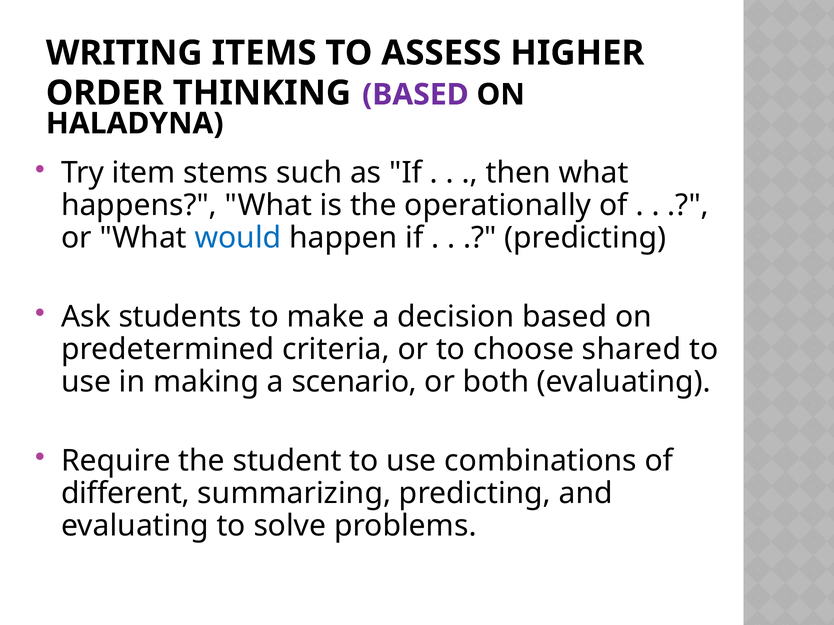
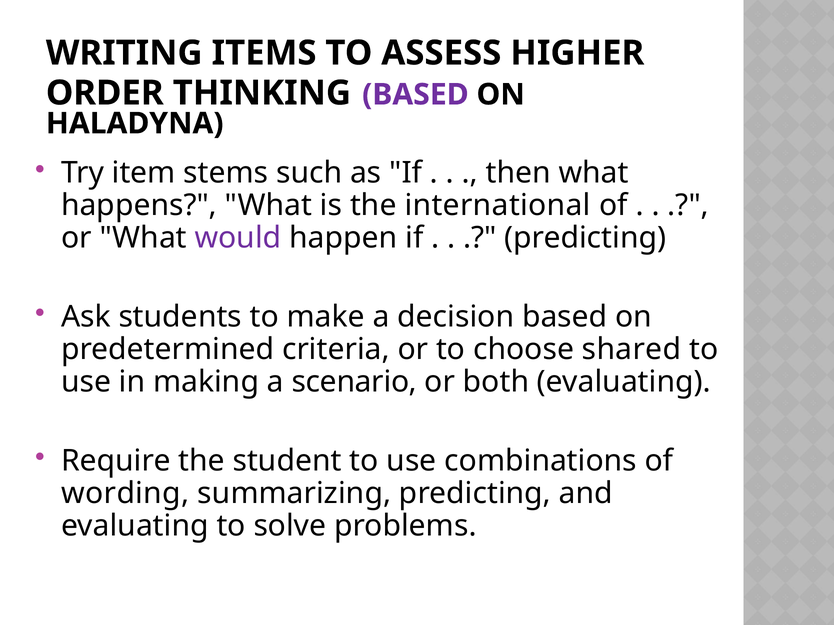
operationally: operationally -> international (498, 206)
would colour: blue -> purple (238, 238)
different: different -> wording (125, 494)
